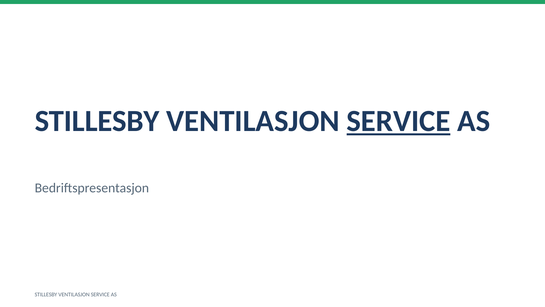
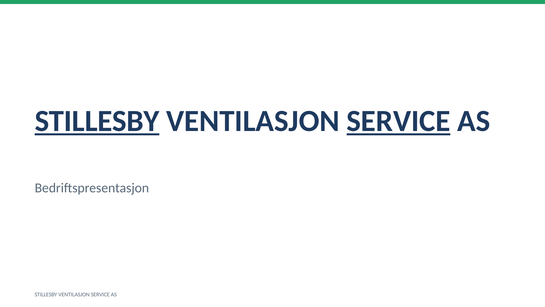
STILLESBY underline: none -> present (97, 121)
